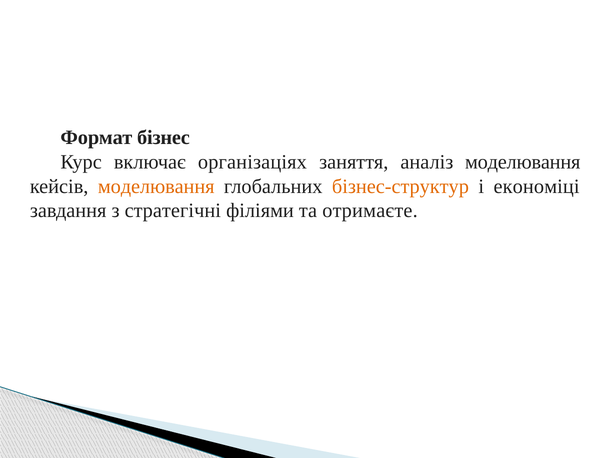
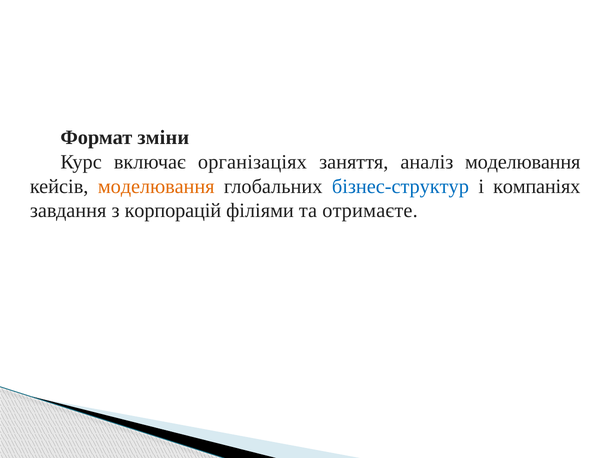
бізнес: бізнес -> зміни (163, 137)
бізнес-структур colour: orange -> blue (400, 186)
економіці: економіці -> компаніях (537, 186)
стратегічні: стратегічні -> корпорацій (173, 211)
